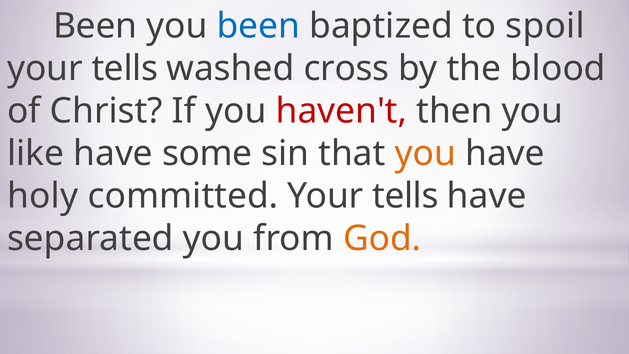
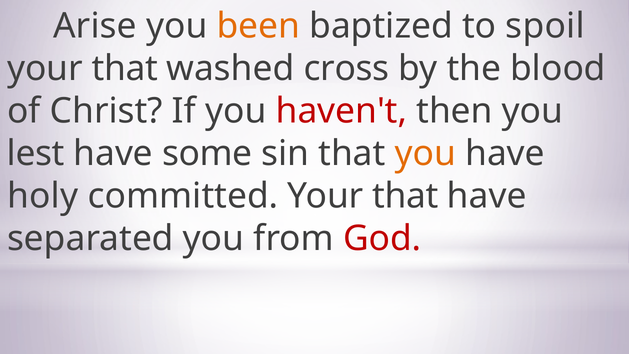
Been: Been -> Arise (95, 26)
been colour: blue -> orange (258, 26)
tells: tells -> that (125, 69)
like: like -> lest (36, 153)
committed Your tells: tells -> that (405, 196)
God colour: orange -> red (382, 238)
